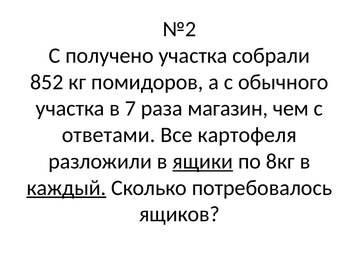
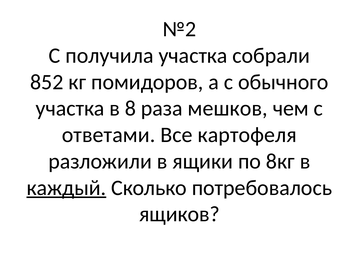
получено: получено -> получила (109, 55)
7: 7 -> 8 (130, 108)
магазин: магазин -> мешков (228, 108)
ящики underline: present -> none (203, 161)
